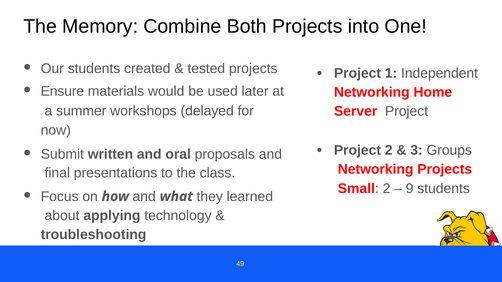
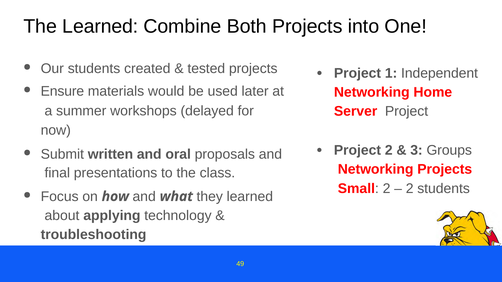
The Memory: Memory -> Learned (100, 26)
9: 9 -> 2 (410, 189)
